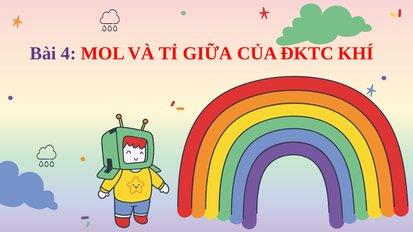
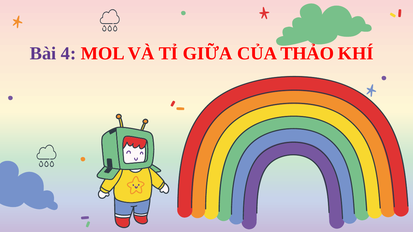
ĐKTC: ĐKTC -> THẢO (307, 53)
